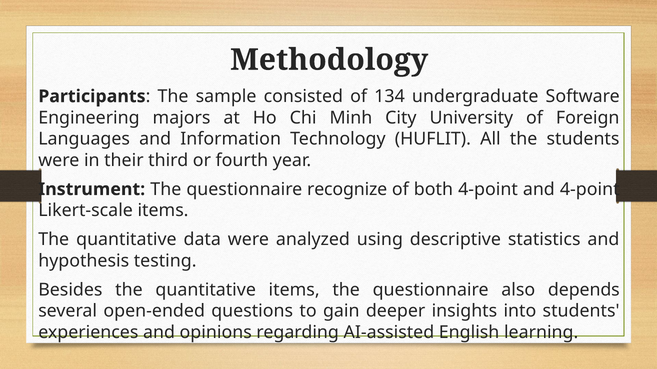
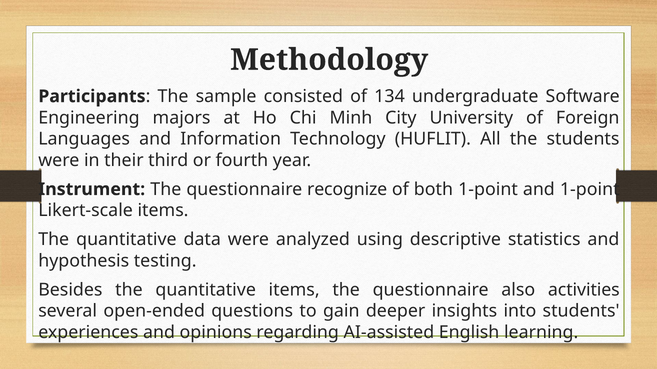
both 4-point: 4-point -> 1-point (488, 190)
and 4-point: 4-point -> 1-point (590, 190)
depends: depends -> activities (584, 290)
